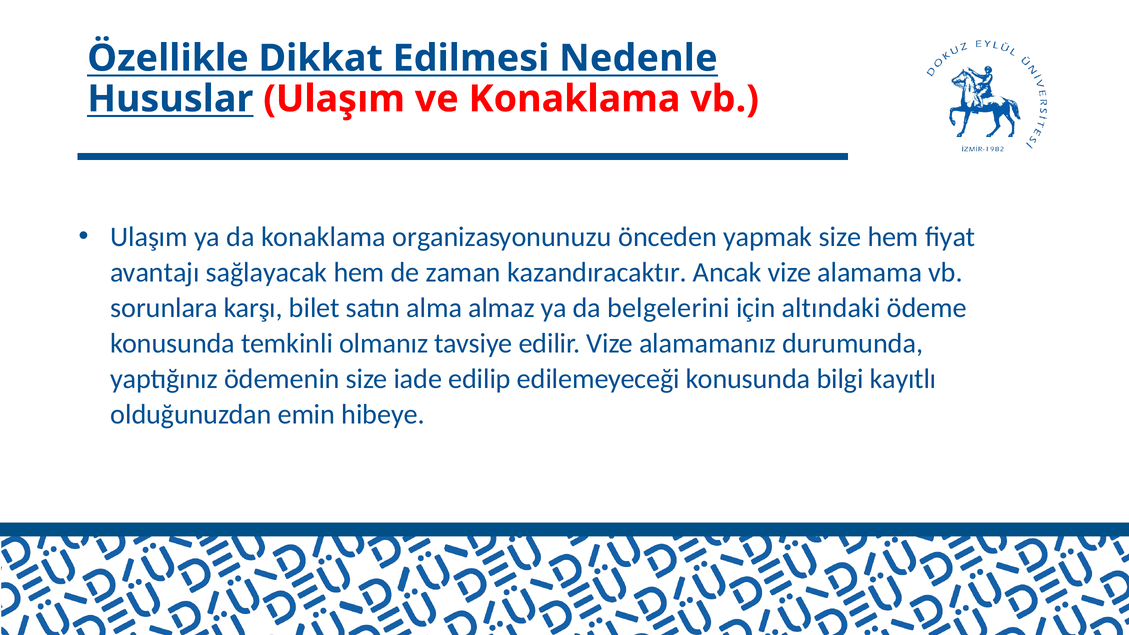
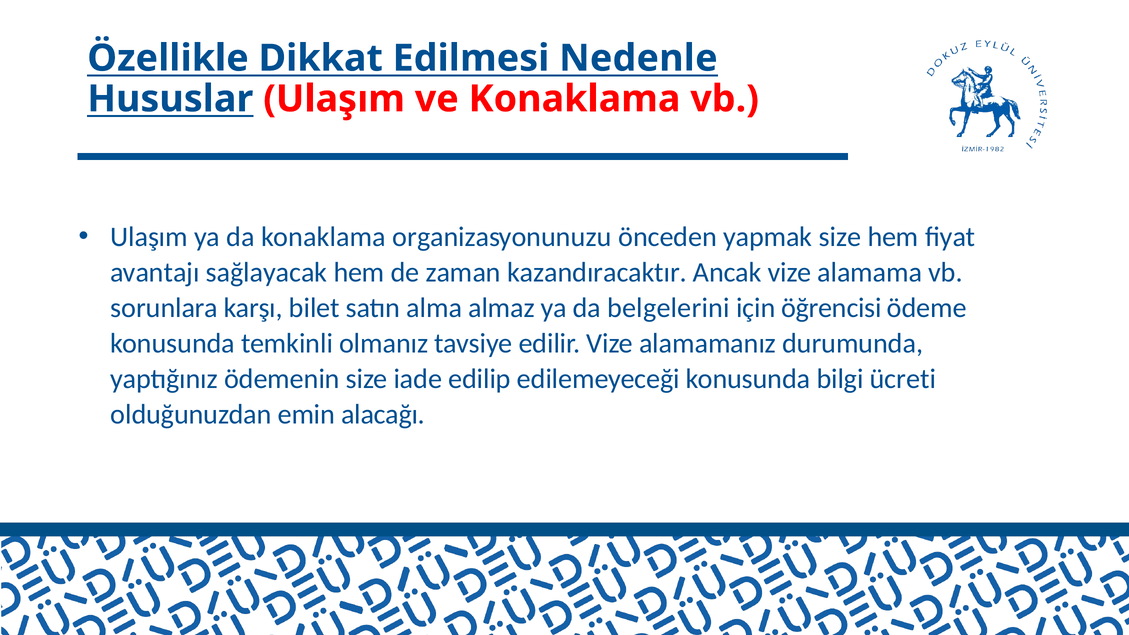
altındaki: altındaki -> öğrencisi (831, 308)
kayıtlı: kayıtlı -> ücreti (903, 379)
hibeye: hibeye -> alacağı (383, 414)
